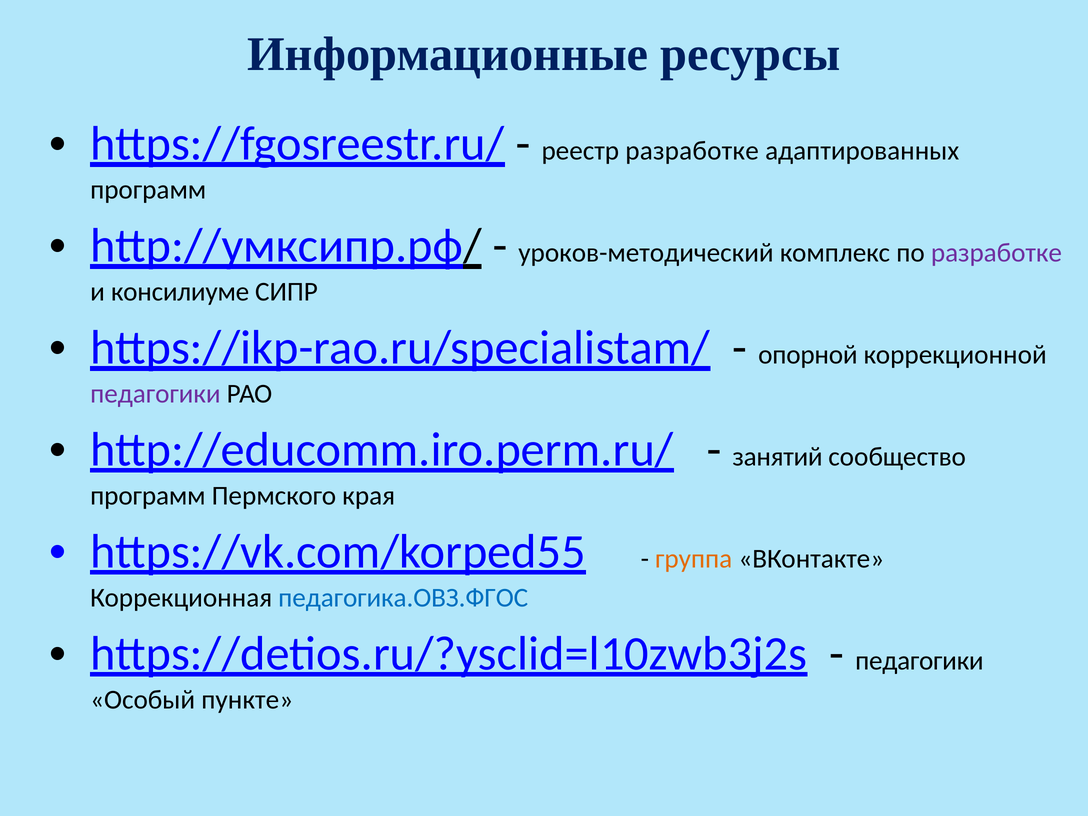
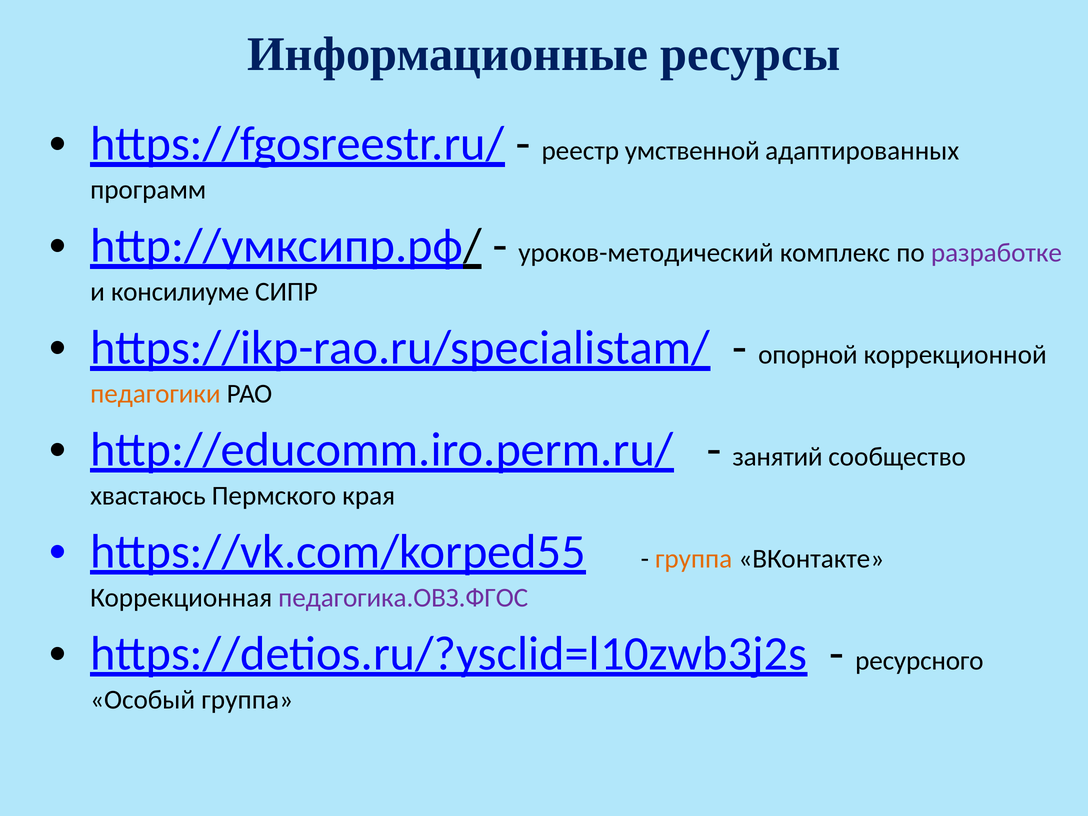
реестр разработке: разработке -> умственной (692, 151)
педагогики colour: purple -> orange (155, 394)
программ: программ -> хвастаюсь (148, 496)
педагогика.ОВЗ.ФГОС colour: blue -> purple (403, 598)
педагогики: педагогики -> ресурсного (919, 661)
Особый пункте: пункте -> группа (247, 700)
